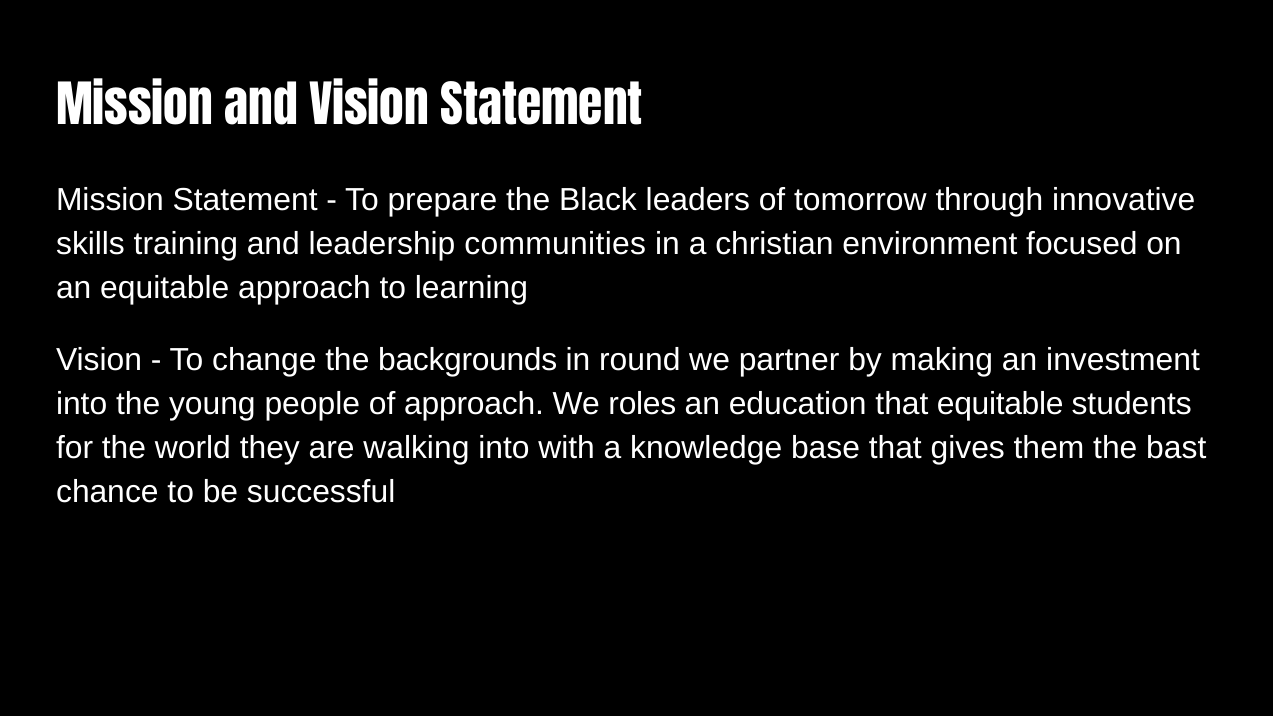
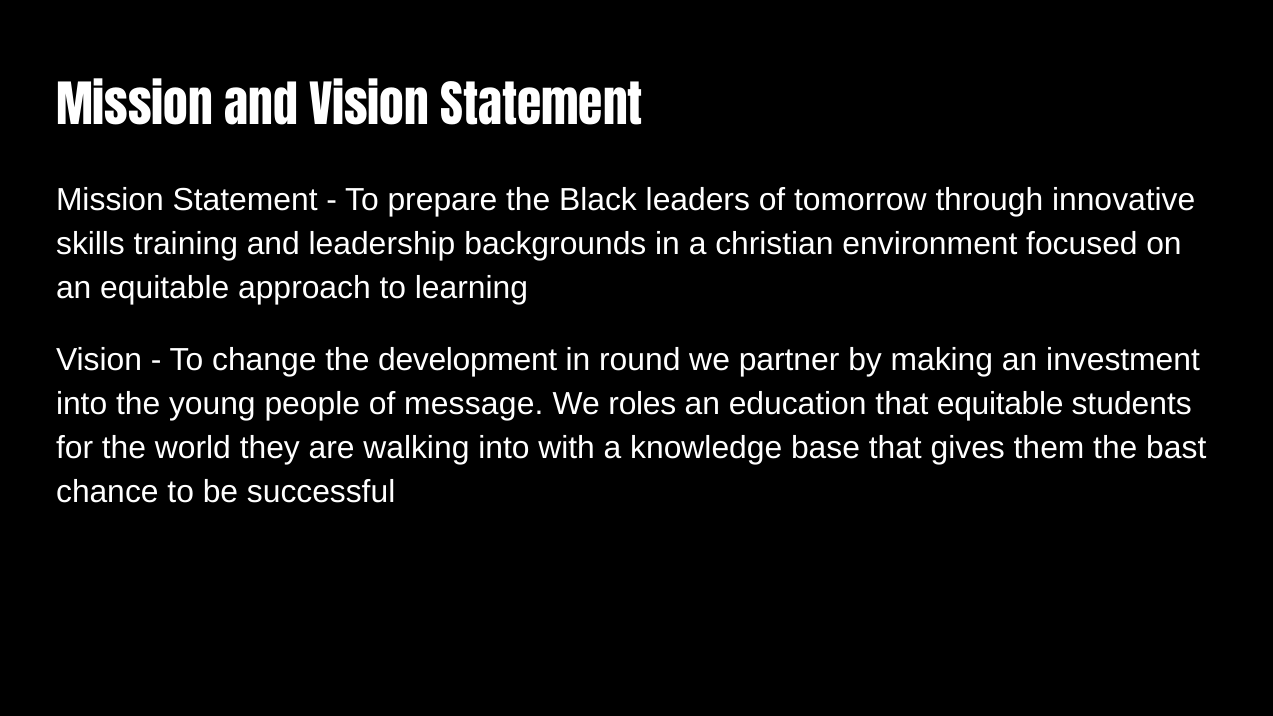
communities: communities -> backgrounds (555, 244)
backgrounds: backgrounds -> development (468, 360)
of approach: approach -> message (474, 404)
